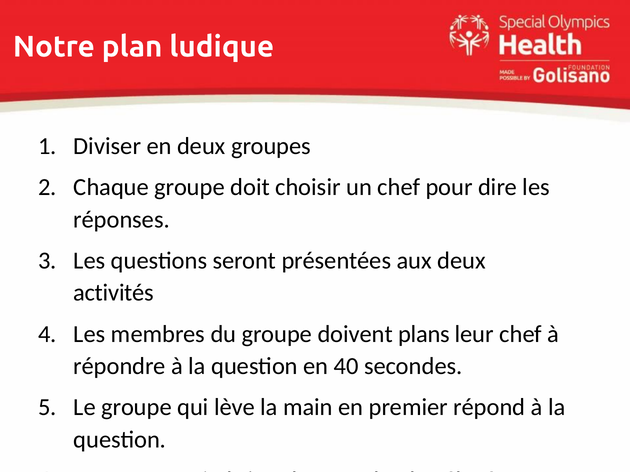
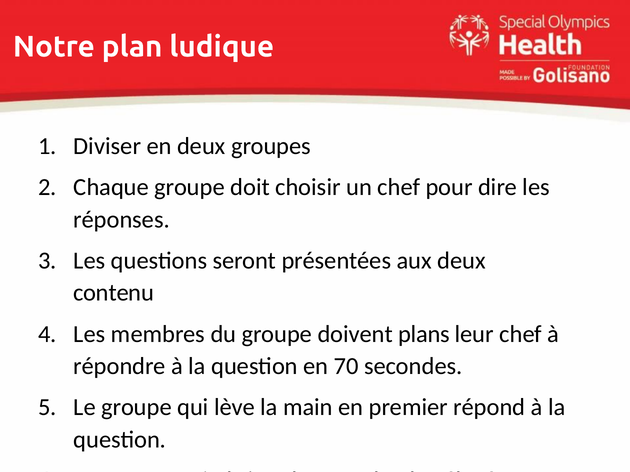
activités: activités -> contenu (114, 293)
40: 40 -> 70 (346, 367)
